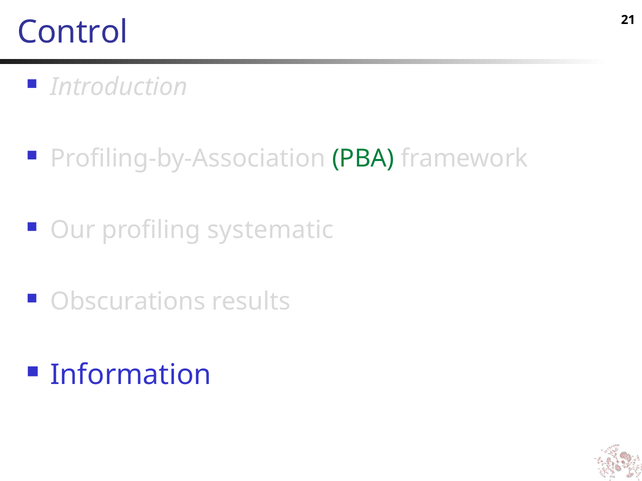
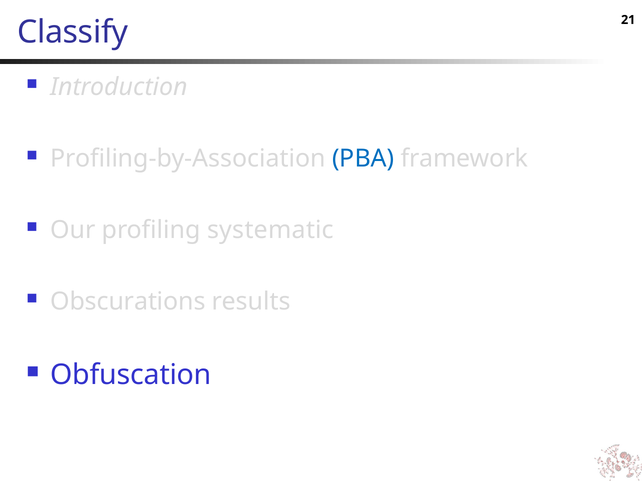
Control: Control -> Classify (73, 32)
PBA colour: green -> blue (363, 158)
Information: Information -> Obfuscation (131, 375)
